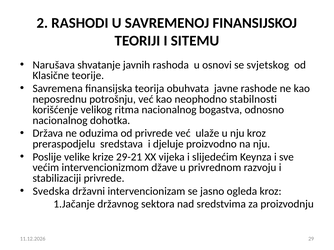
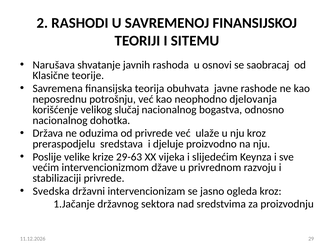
svjetskog: svjetskog -> saobracaj (268, 65)
stabilnosti: stabilnosti -> djelovanja (253, 99)
ritma: ritma -> slučaj (127, 110)
29-21: 29-21 -> 29-63 (129, 157)
